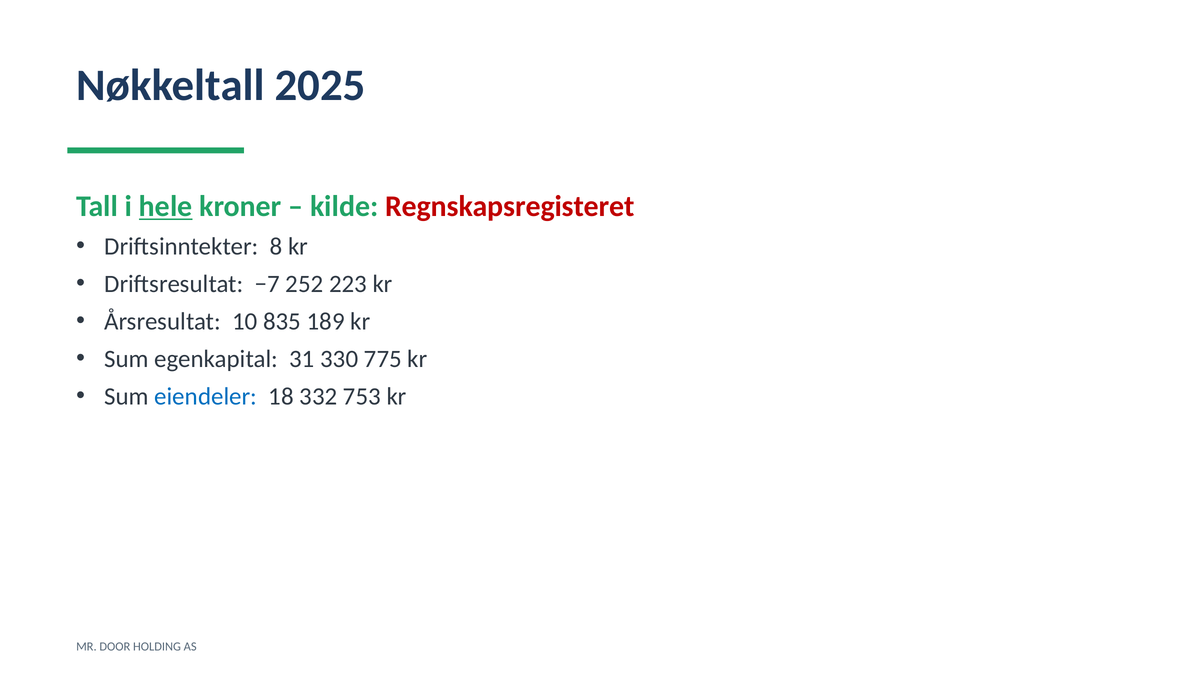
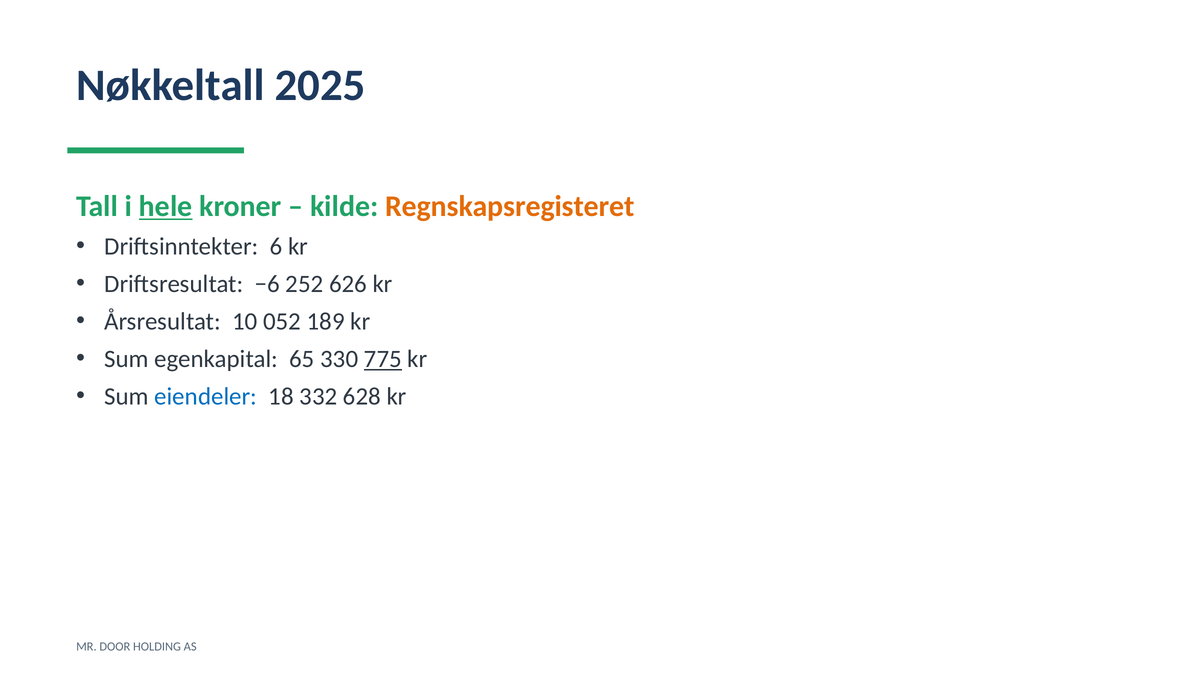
Regnskapsregisteret colour: red -> orange (510, 206)
8: 8 -> 6 (276, 246)
−7: −7 -> −6 (267, 284)
223: 223 -> 626 (348, 284)
835: 835 -> 052 (282, 321)
31: 31 -> 65 (302, 358)
775 underline: none -> present (383, 358)
753: 753 -> 628 (362, 396)
